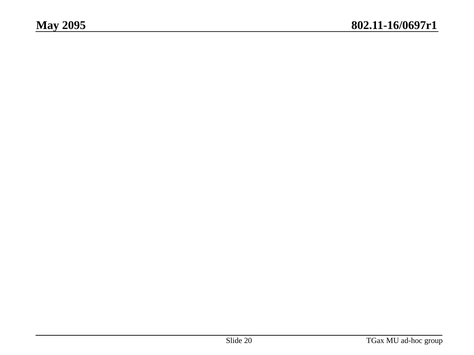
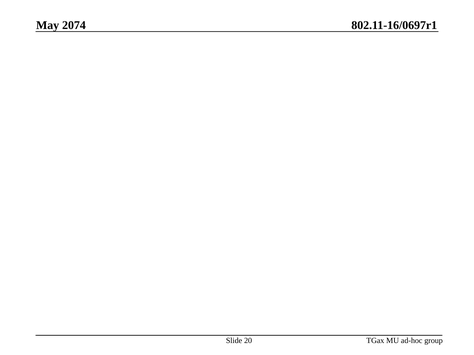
2095: 2095 -> 2074 (74, 25)
